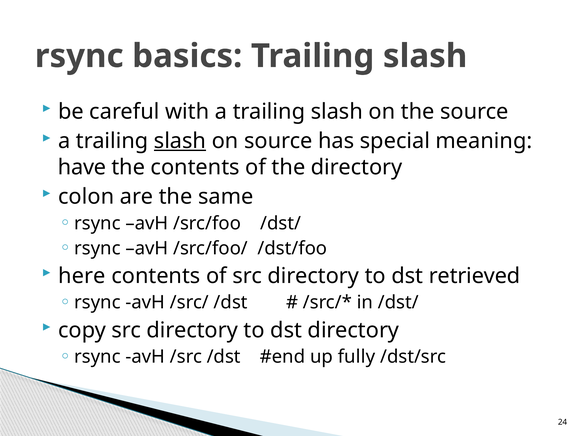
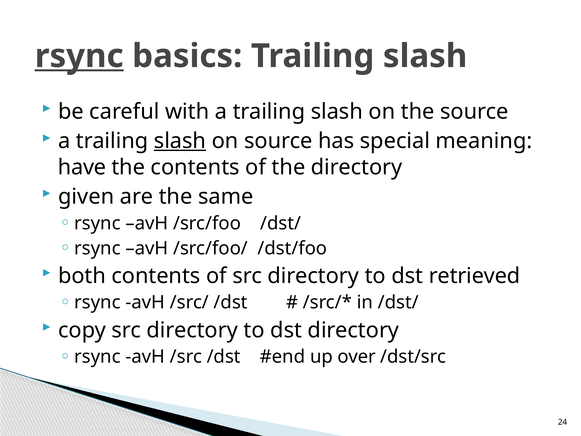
rsync underline: none -> present (79, 56)
colon: colon -> given (86, 197)
here: here -> both (82, 276)
fully: fully -> over (357, 357)
